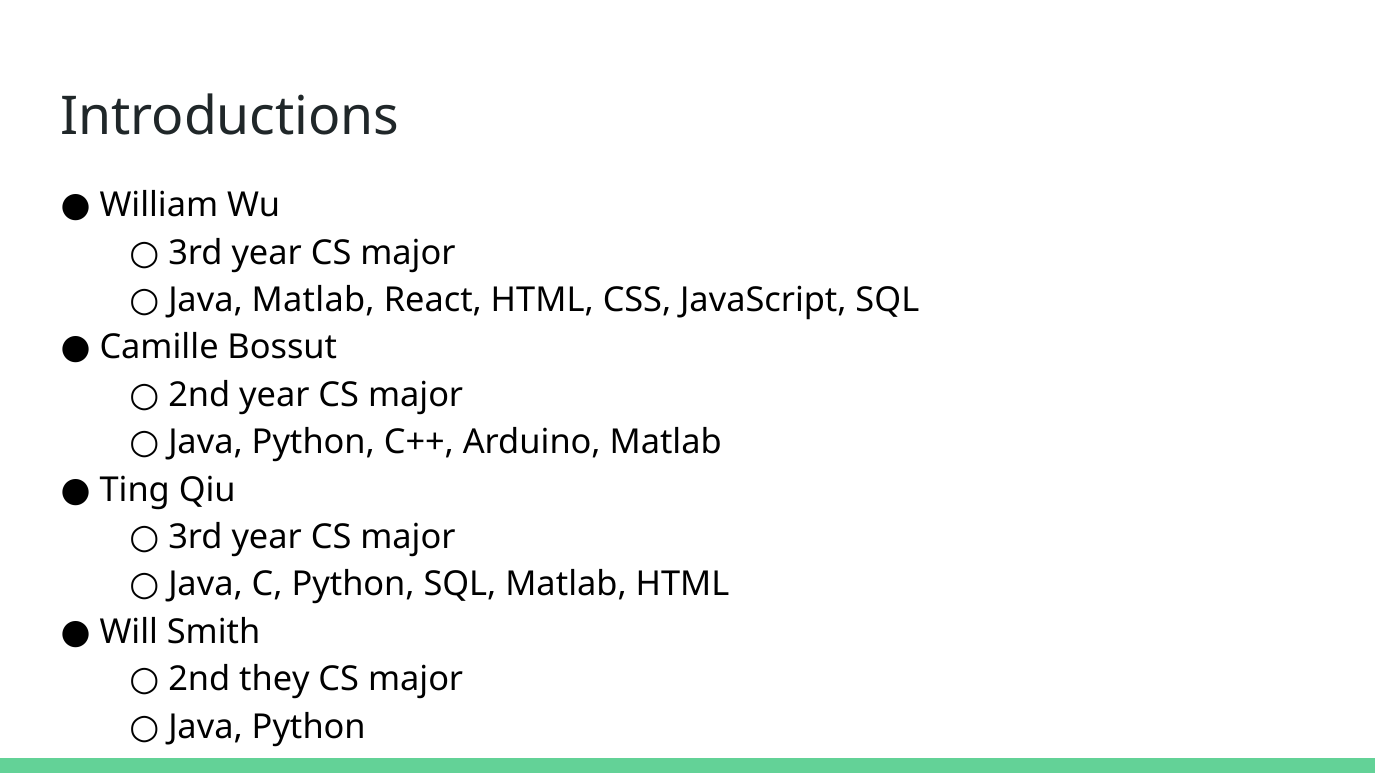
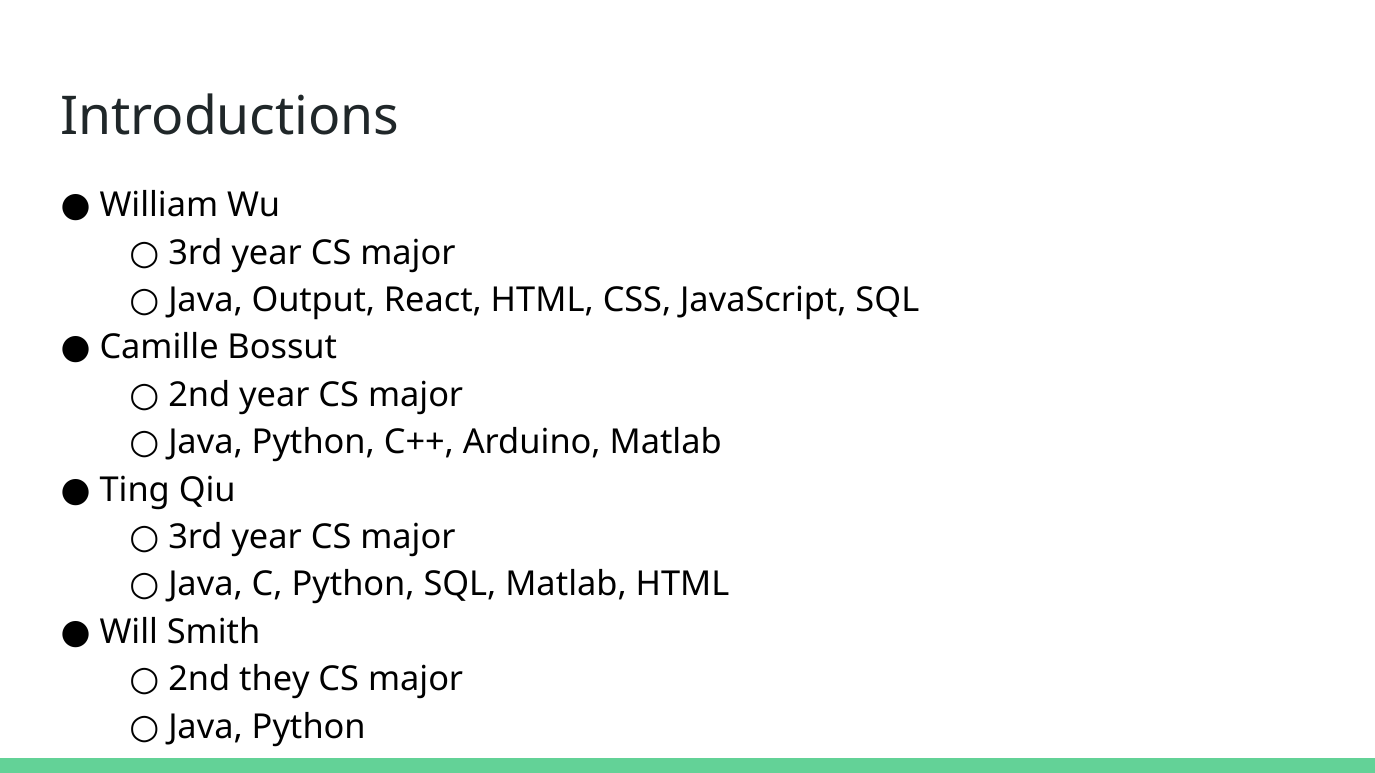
Java Matlab: Matlab -> Output (313, 300)
